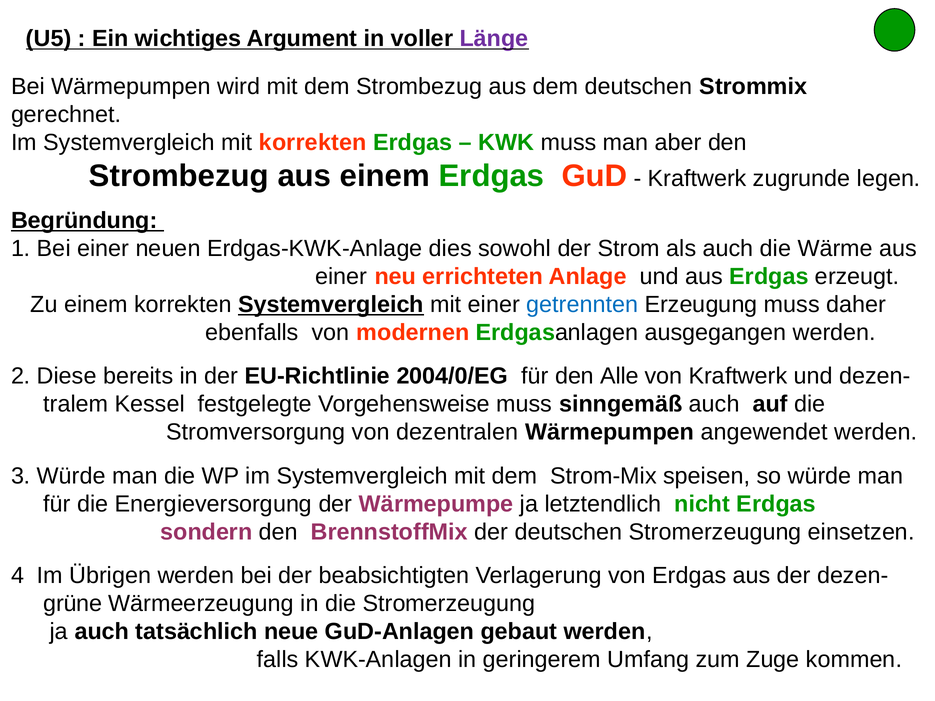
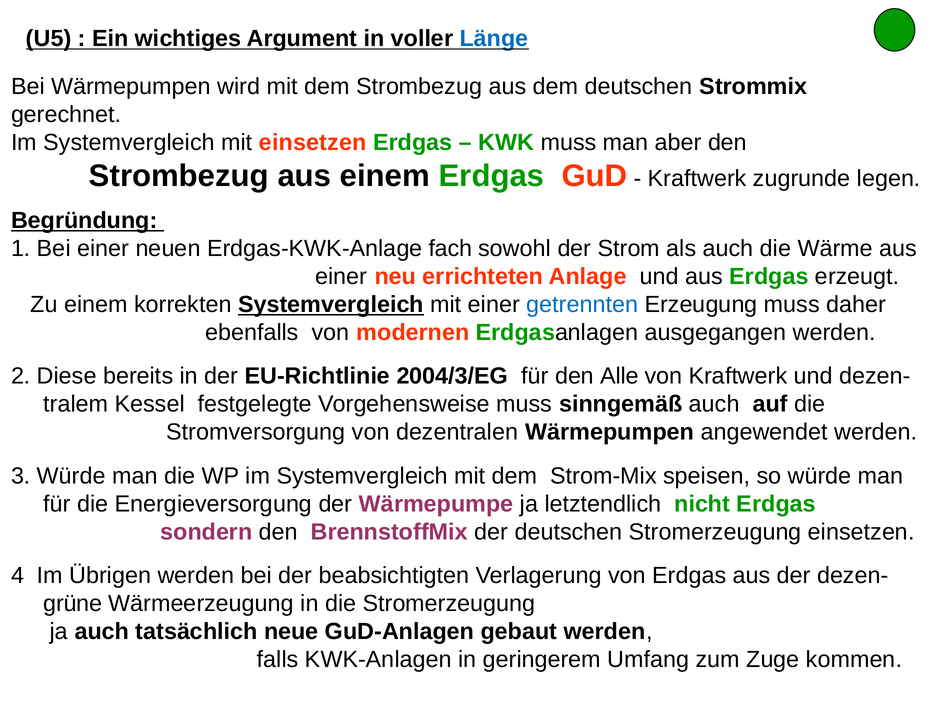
Länge colour: purple -> blue (494, 39)
mit korrekten: korrekten -> einsetzen (313, 143)
dies: dies -> fach (450, 248)
2004/0/EG: 2004/0/EG -> 2004/3/EG (452, 376)
